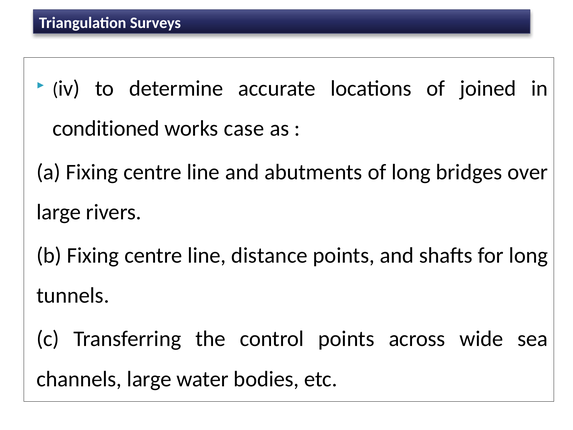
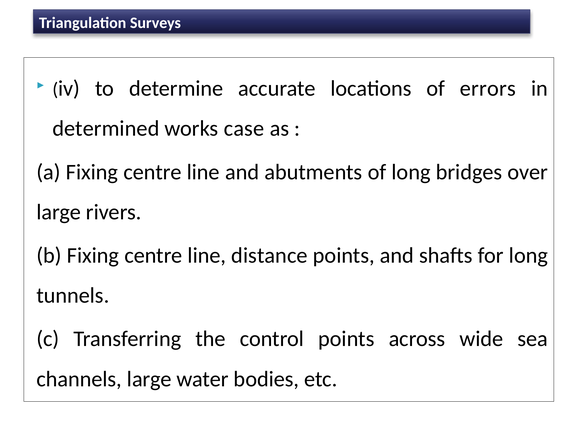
joined: joined -> errors (488, 88)
conditioned: conditioned -> determined (106, 129)
